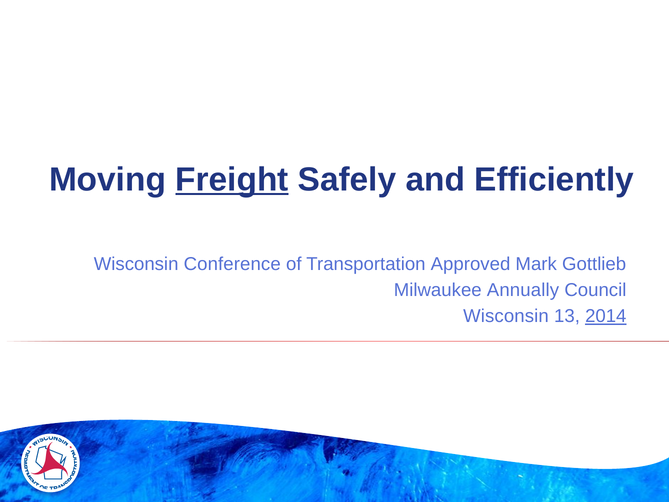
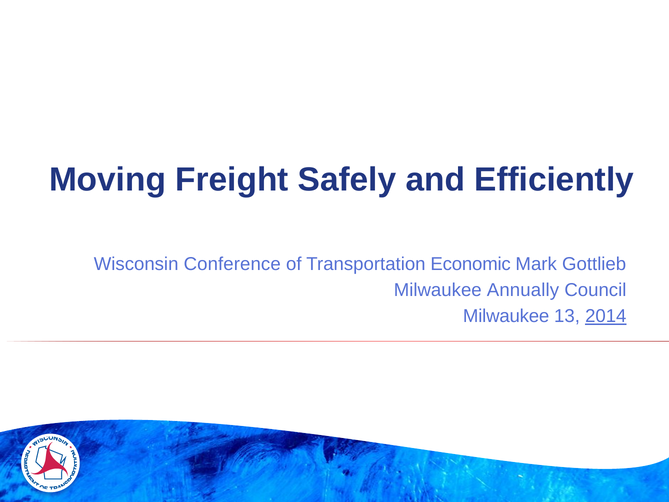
Freight underline: present -> none (232, 180)
Approved: Approved -> Economic (471, 264)
Wisconsin: Wisconsin -> Milwaukee (506, 316)
